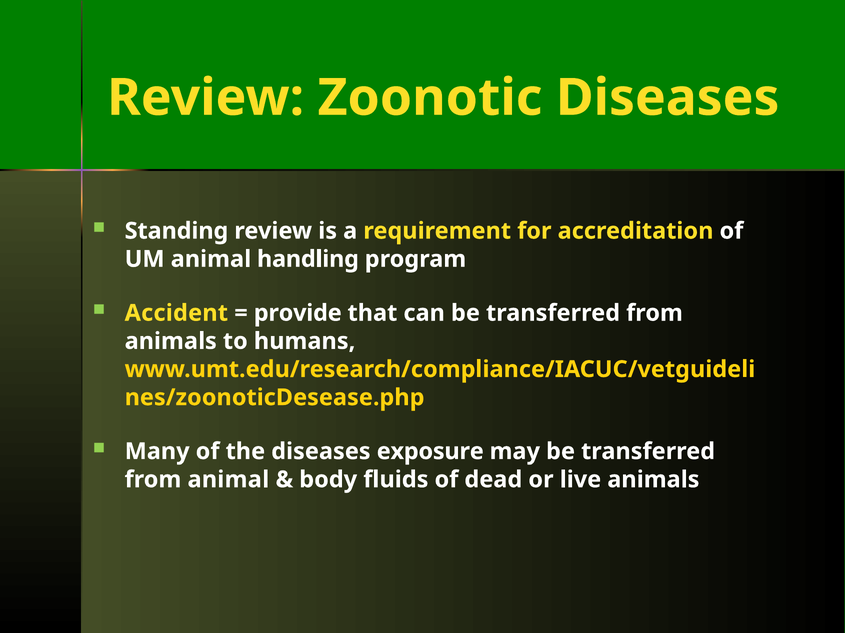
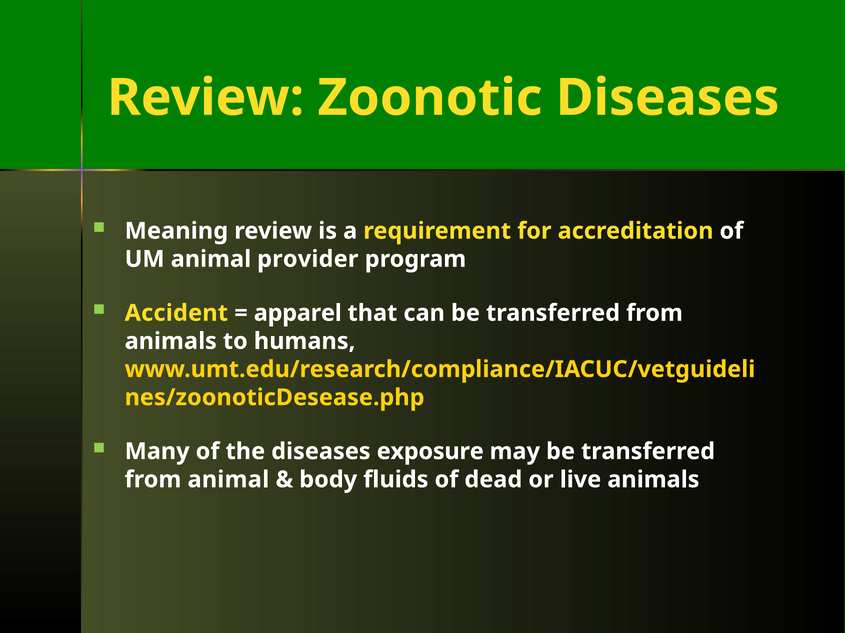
Standing: Standing -> Meaning (176, 231)
handling: handling -> provider (308, 259)
provide: provide -> apparel (298, 313)
